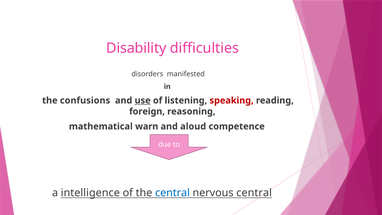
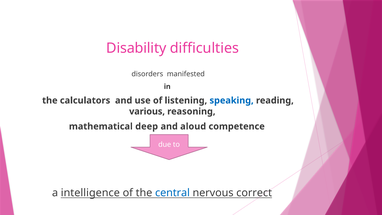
confusions: confusions -> calculators (85, 100)
use underline: present -> none (143, 100)
speaking colour: red -> blue (232, 100)
foreign: foreign -> various (147, 111)
warn: warn -> deep (147, 126)
nervous central: central -> correct (254, 193)
